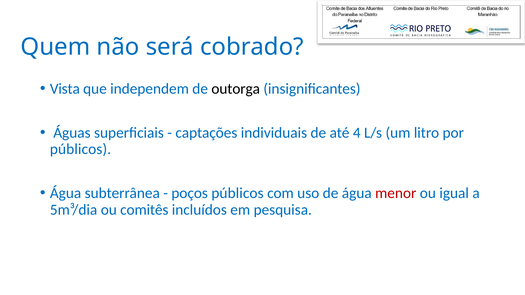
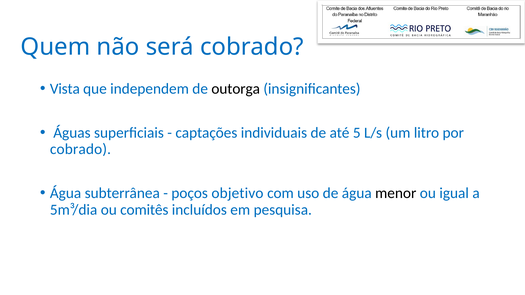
4: 4 -> 5 (357, 133)
públicos: públicos -> cobrado (80, 149)
poços públicos: públicos -> objetivo (237, 193)
menor colour: red -> black (396, 193)
